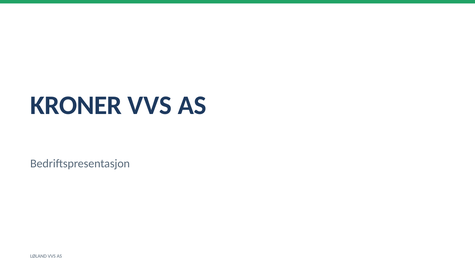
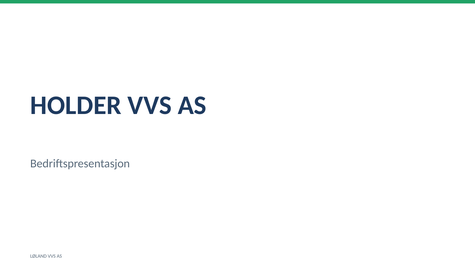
KRONER: KRONER -> HOLDER (76, 105)
